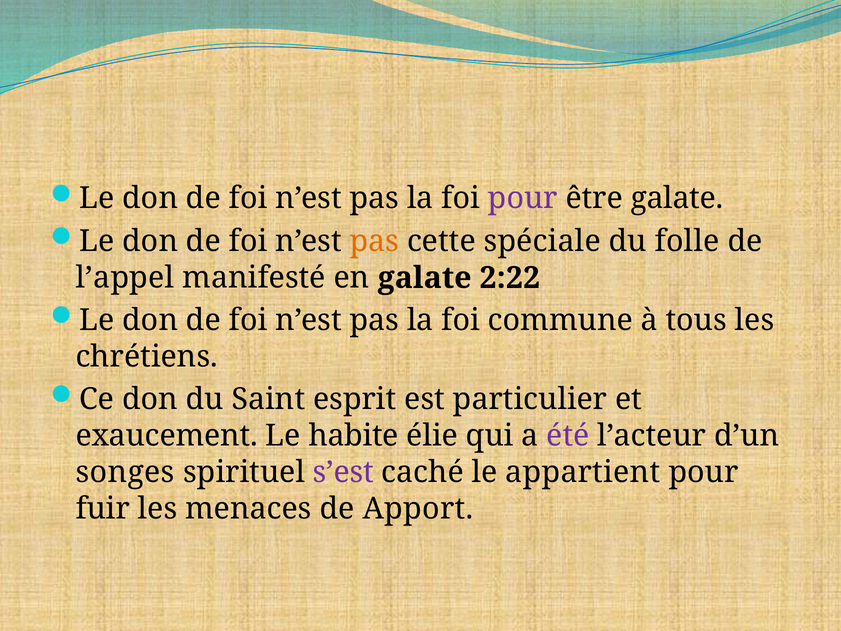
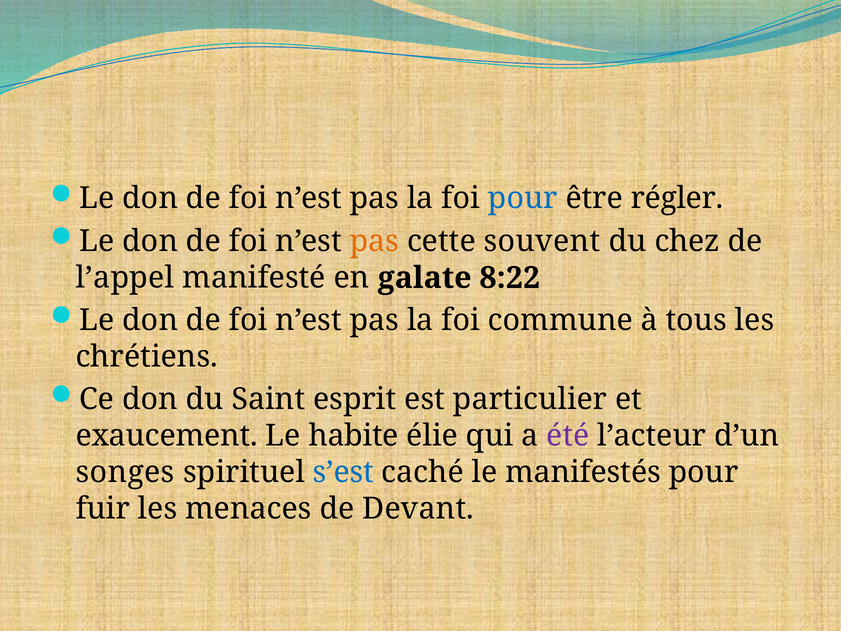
pour colour: purple -> blue (523, 198)
être galate: galate -> régler (677, 198)
spéciale: spéciale -> souvent (542, 241)
folle: folle -> chez (687, 241)
2:22: 2:22 -> 8:22 (510, 278)
s’est colour: purple -> blue (343, 472)
appartient: appartient -> manifestés (583, 472)
Apport: Apport -> Devant (418, 508)
